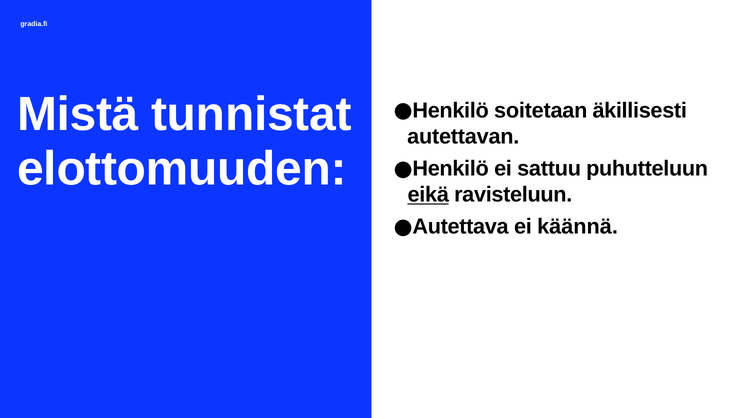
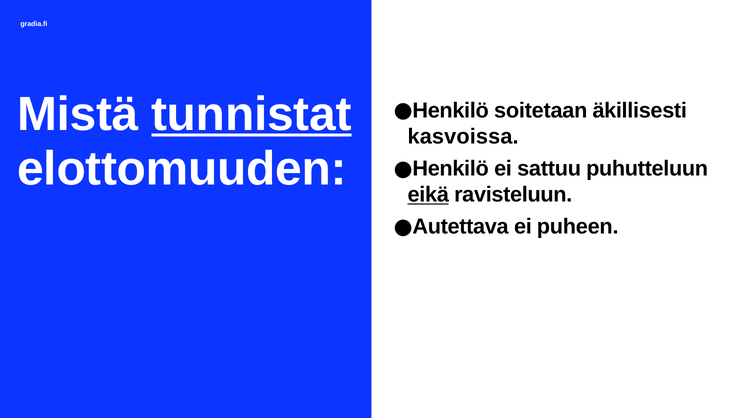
tunnistat underline: none -> present (251, 114)
autettavan: autettavan -> kasvoissa (463, 137)
käännä: käännä -> puheen (578, 227)
